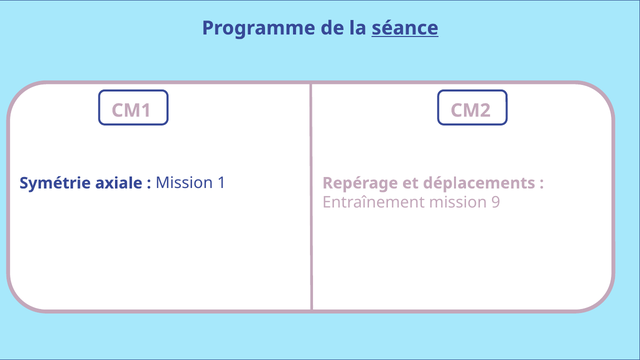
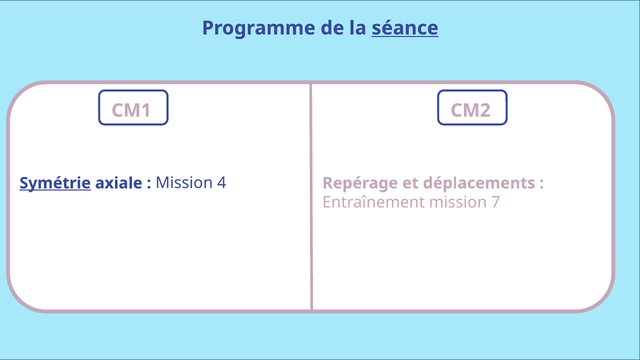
Symétrie underline: none -> present (55, 183)
1: 1 -> 4 (222, 183)
9: 9 -> 7 (496, 202)
